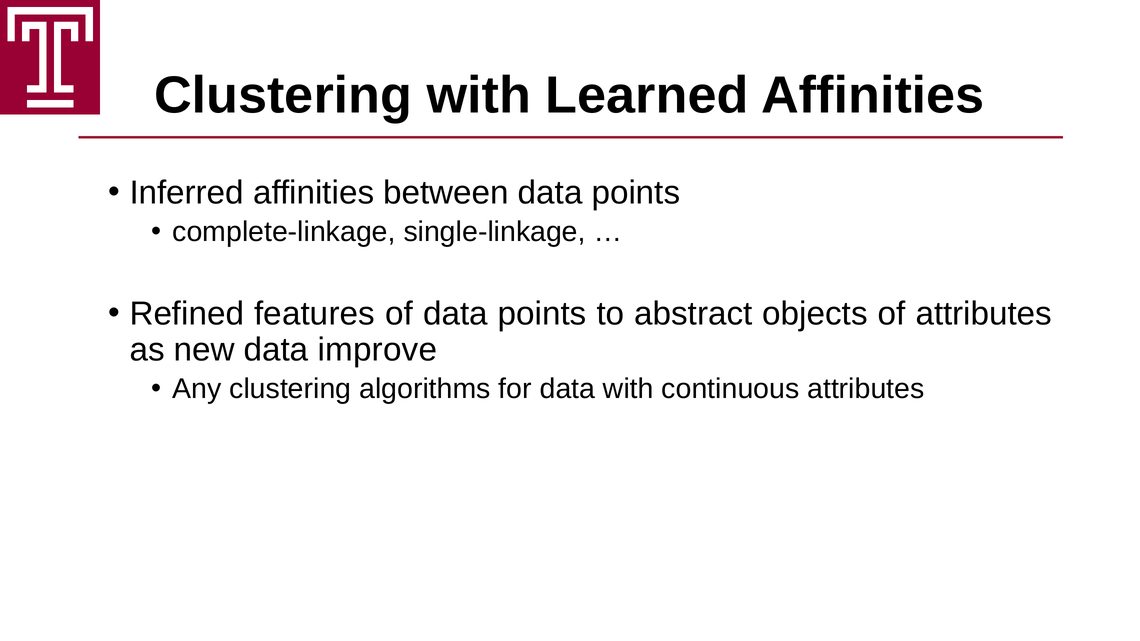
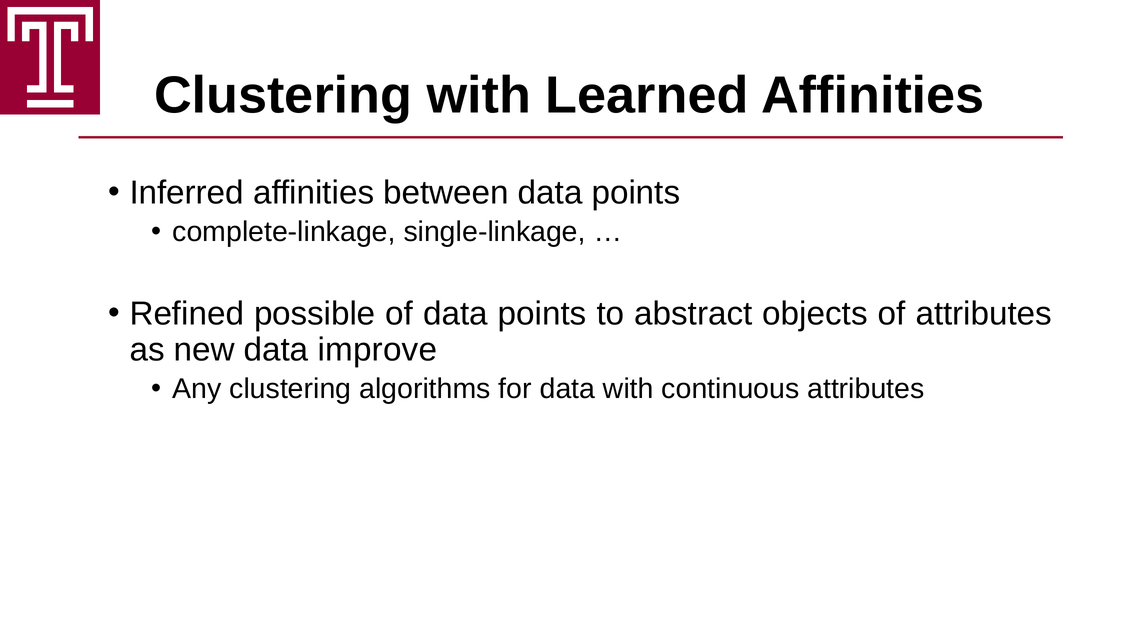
features: features -> possible (315, 314)
